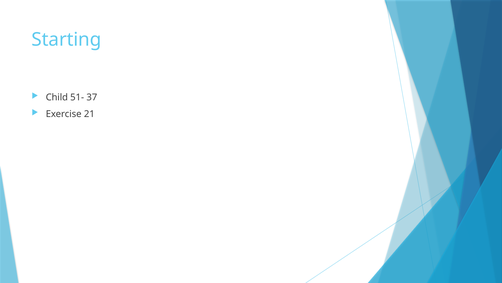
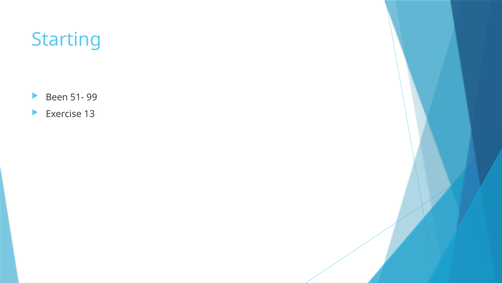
Child: Child -> Been (57, 97)
37: 37 -> 99 (92, 97)
21: 21 -> 13 (89, 114)
